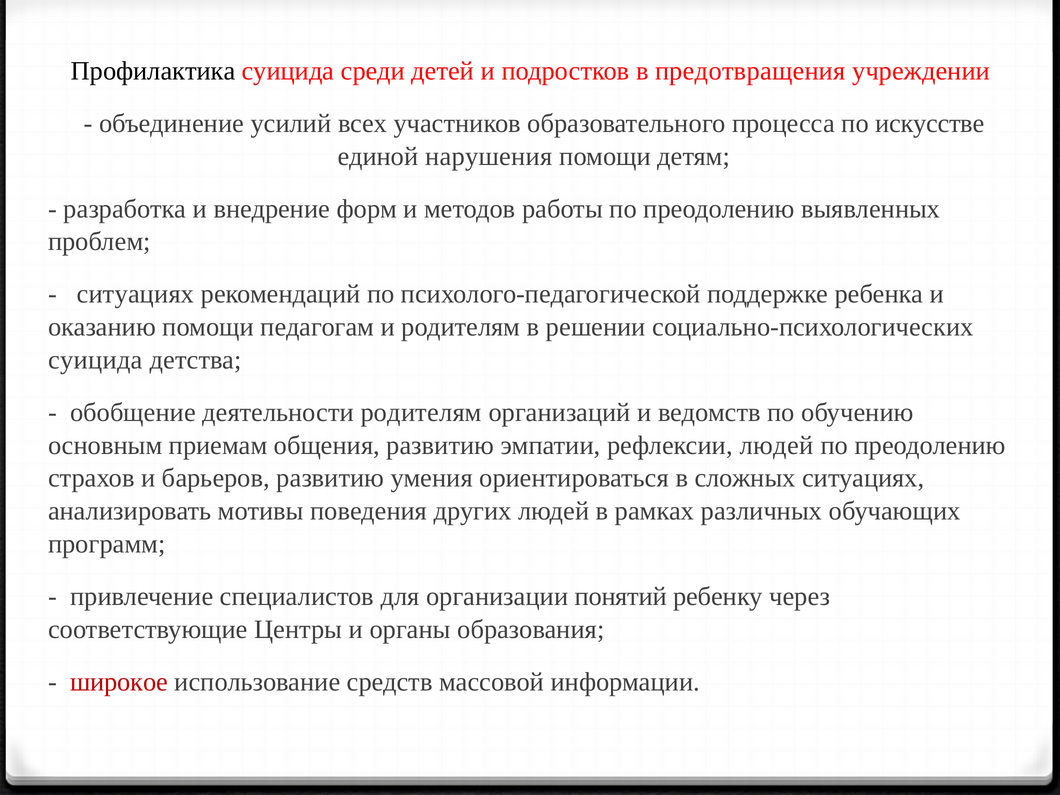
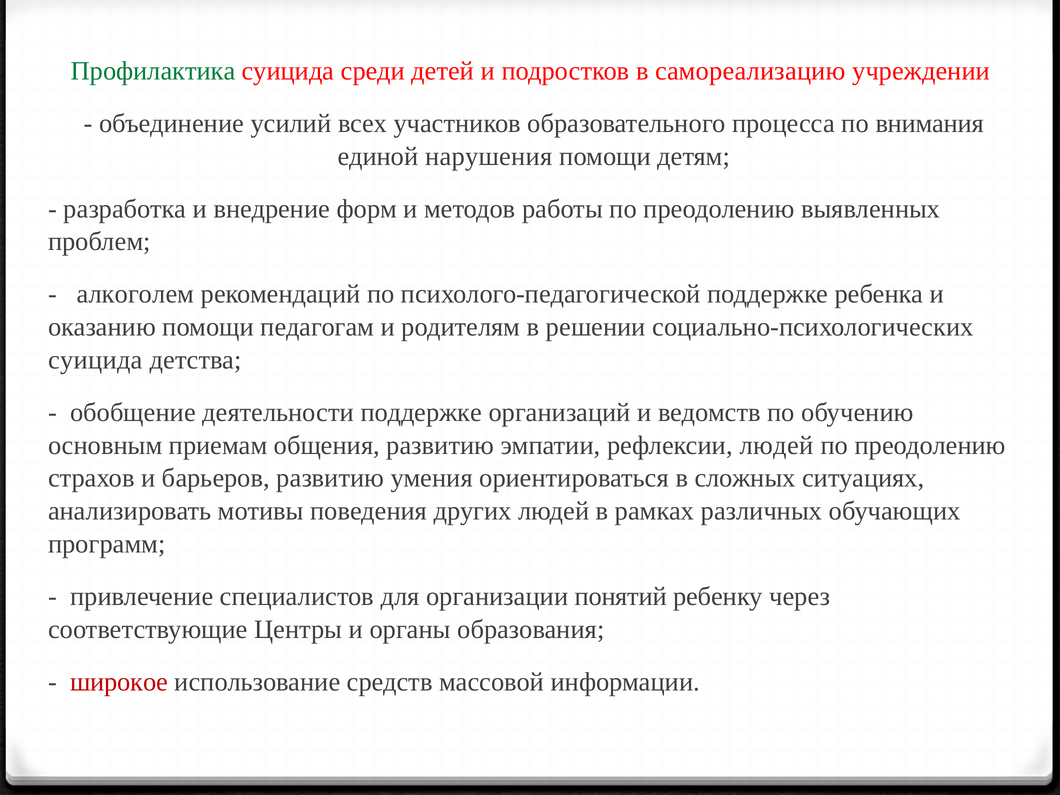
Профилактика colour: black -> green (153, 71)
предотвращения: предотвращения -> самореализацию (750, 71)
искусстве: искусстве -> внимания (930, 124)
ситуациях: ситуациях -> алкоголем (135, 294)
деятельности родителям: родителям -> поддержке (421, 412)
